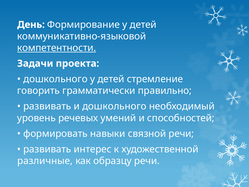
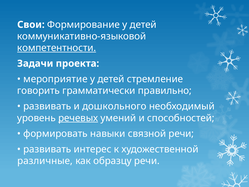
День: День -> Свои (31, 25)
дошкольного: дошкольного -> мероприятие (55, 79)
речевых underline: none -> present (78, 118)
